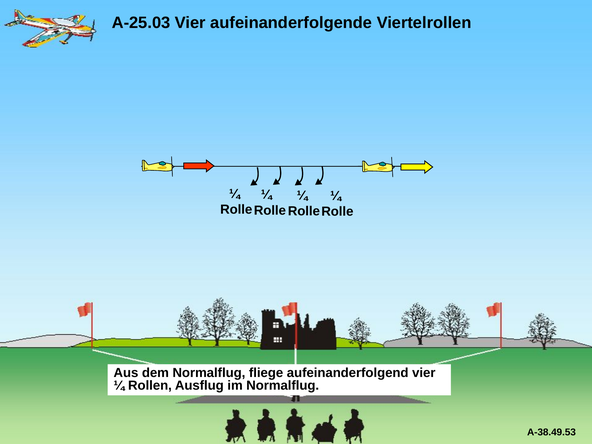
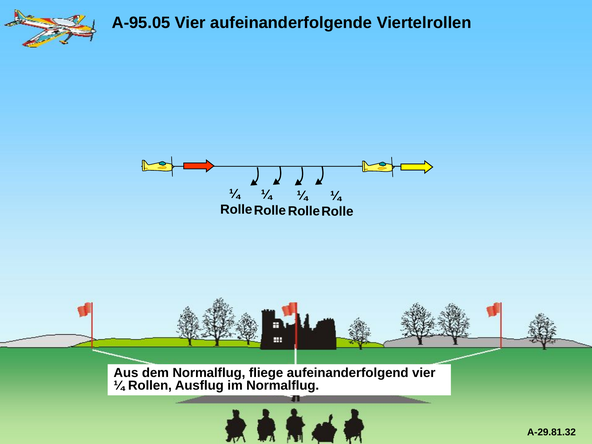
A-25.03: A-25.03 -> A-95.05 (141, 23)
A-38.49.53: A-38.49.53 -> A-29.81.32 (551, 432)
